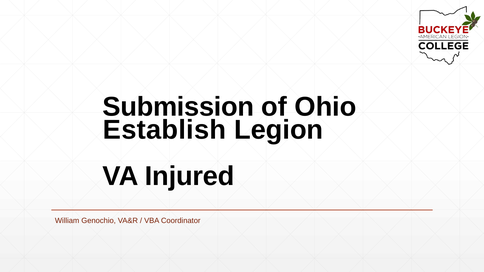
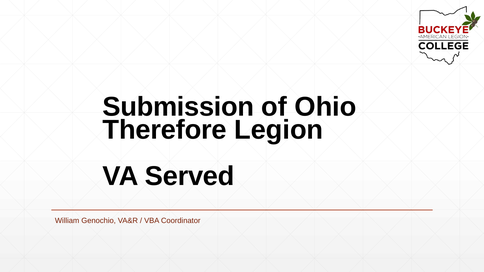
Establish: Establish -> Therefore (165, 130)
Injured: Injured -> Served (190, 176)
